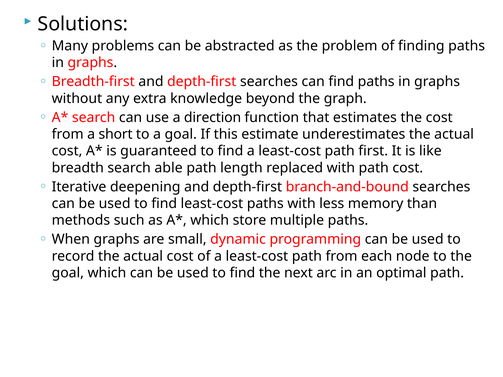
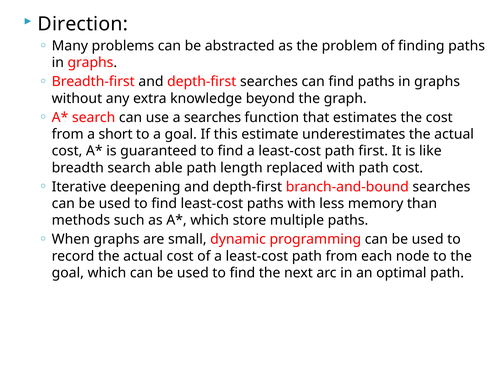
Solutions: Solutions -> Direction (83, 24)
a direction: direction -> searches (213, 118)
